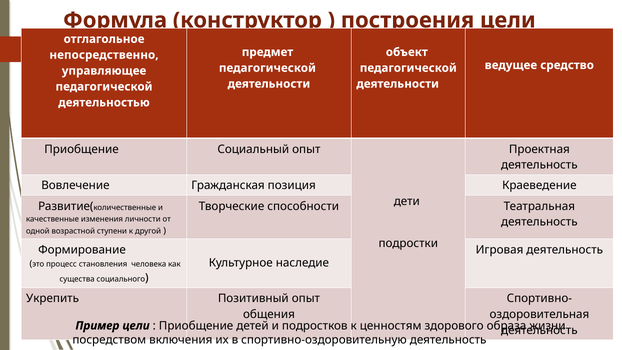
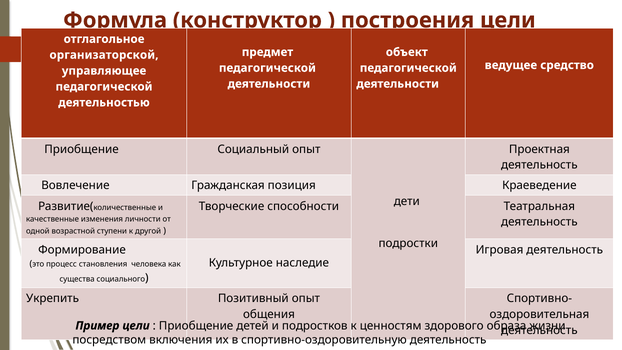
непосредственно: непосредственно -> организаторской (104, 55)
